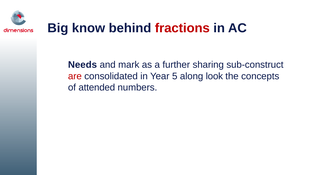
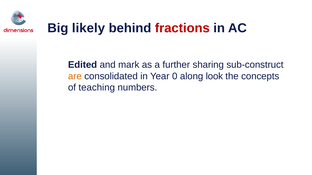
know: know -> likely (88, 28)
Needs: Needs -> Edited (83, 65)
are colour: red -> orange (75, 76)
5: 5 -> 0 (175, 76)
attended: attended -> teaching (97, 88)
